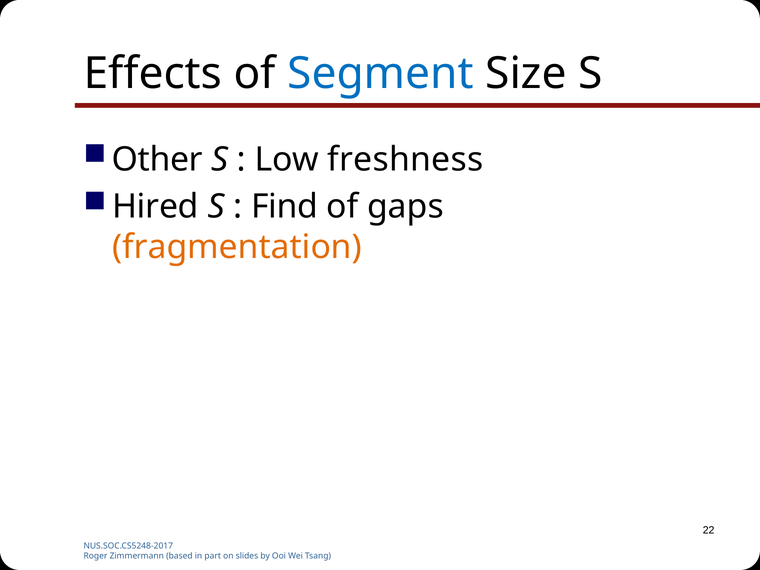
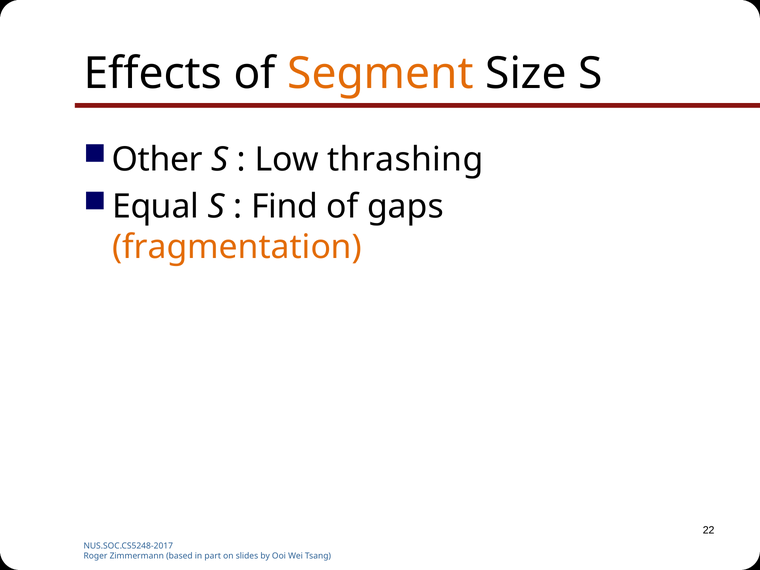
Segment colour: blue -> orange (380, 74)
freshness: freshness -> thrashing (405, 159)
Hired: Hired -> Equal (155, 207)
